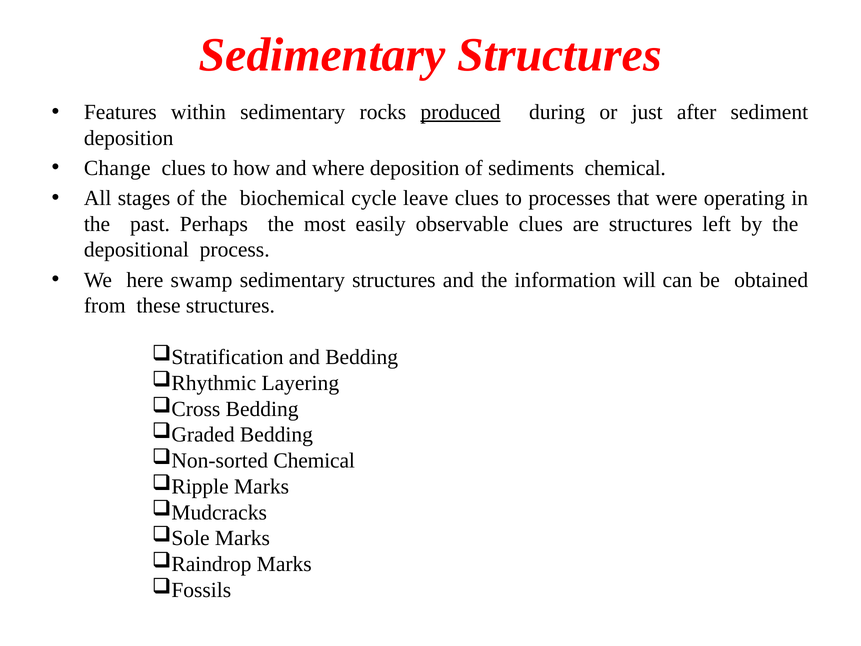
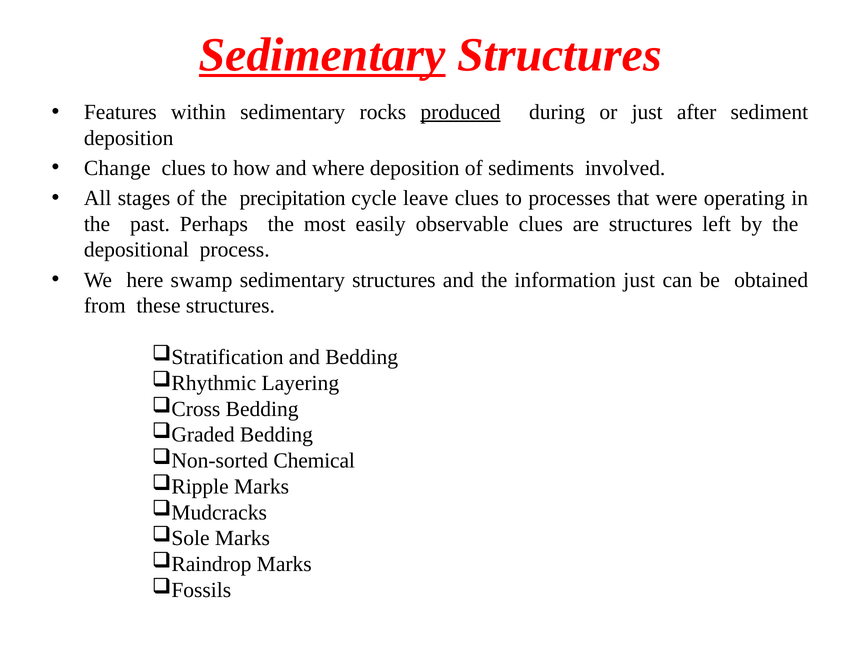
Sedimentary underline: none -> present (322, 55)
sediments chemical: chemical -> involved (625, 168)
biochemical: biochemical -> precipitation (293, 198)
information will: will -> just (639, 280)
